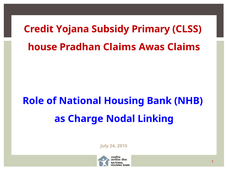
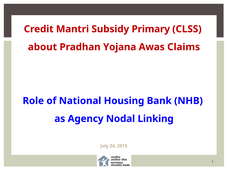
Yojana: Yojana -> Mantri (73, 29)
house: house -> about (42, 47)
Pradhan Claims: Claims -> Yojana (120, 47)
Charge: Charge -> Agency (86, 119)
